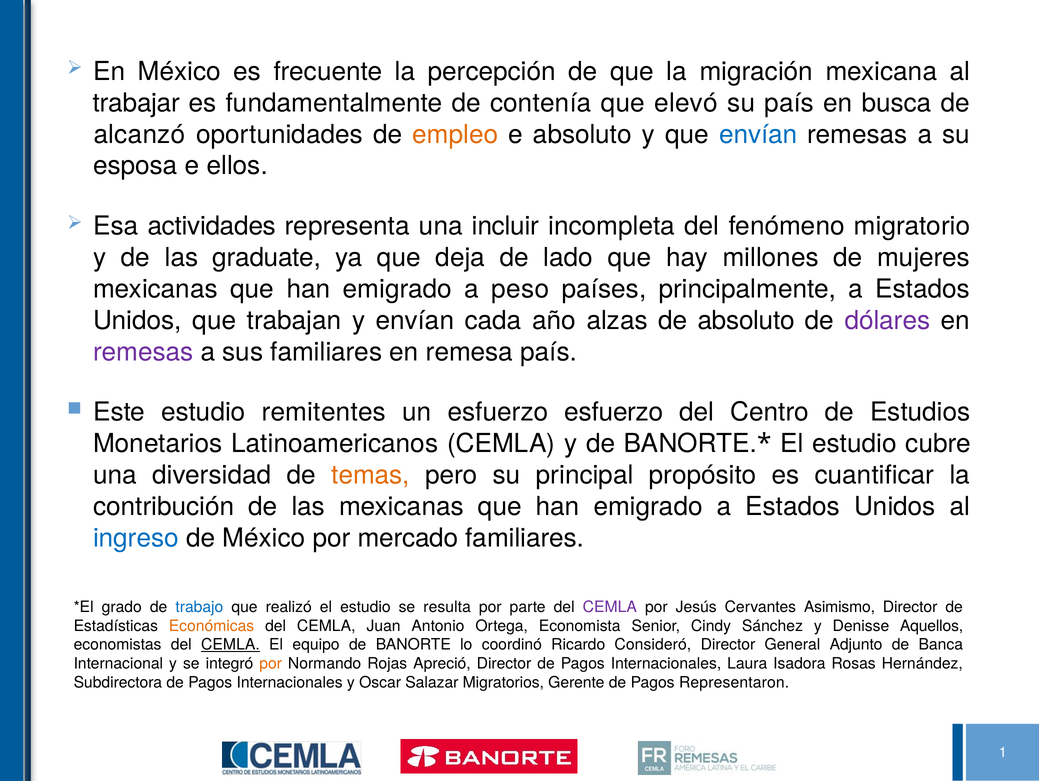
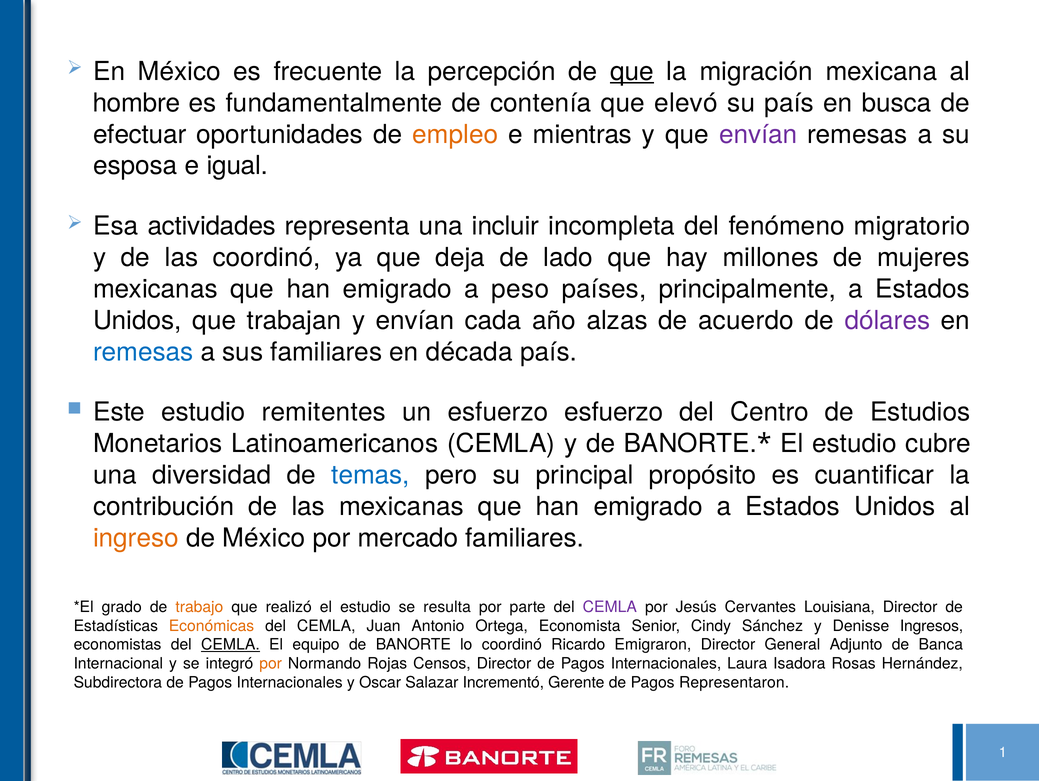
que underline: none -> present (632, 71)
trabajar: trabajar -> hombre (136, 103)
alcanzó: alcanzó -> efectuar (140, 134)
e absoluto: absoluto -> mientras (582, 134)
envían colour: blue -> purple (758, 134)
ellos: ellos -> igual (237, 166)
las graduate: graduate -> coordinó (267, 258)
de absoluto: absoluto -> acuerdo (746, 321)
remesas colour: purple -> blue (143, 352)
remesa: remesa -> década (469, 352)
temas colour: orange -> blue (371, 475)
ingreso colour: blue -> orange (136, 538)
trabajo colour: blue -> orange (199, 607)
Asimismo: Asimismo -> Louisiana (839, 607)
Aquellos: Aquellos -> Ingresos (932, 626)
Consideró: Consideró -> Emigraron (653, 645)
Apreció: Apreció -> Censos (442, 664)
Migratorios: Migratorios -> Incrementó (503, 682)
